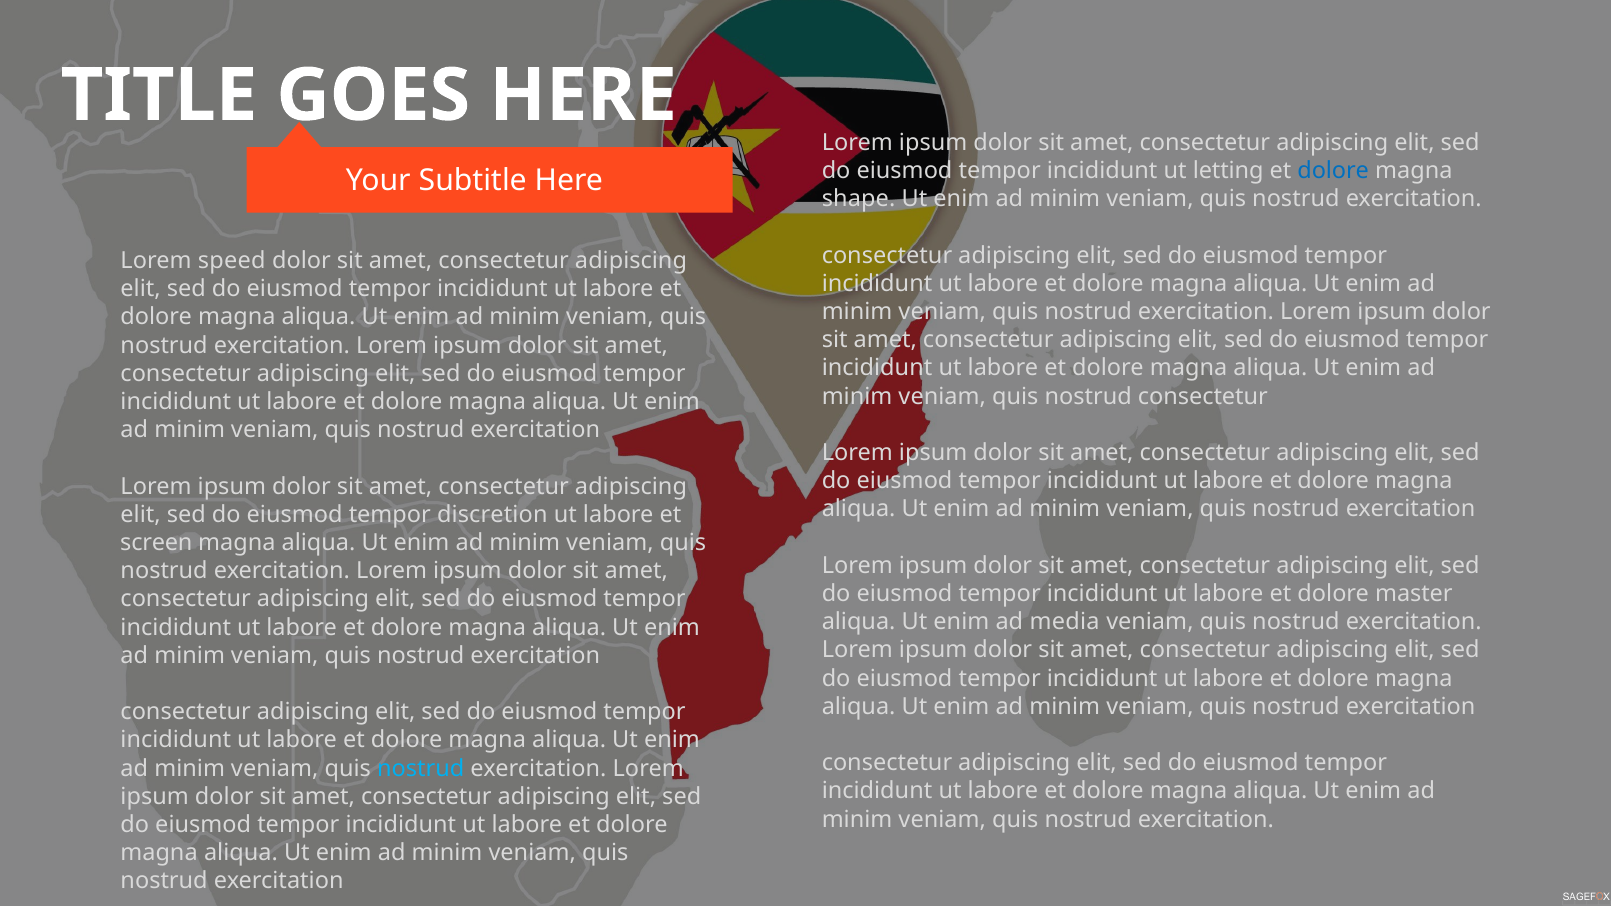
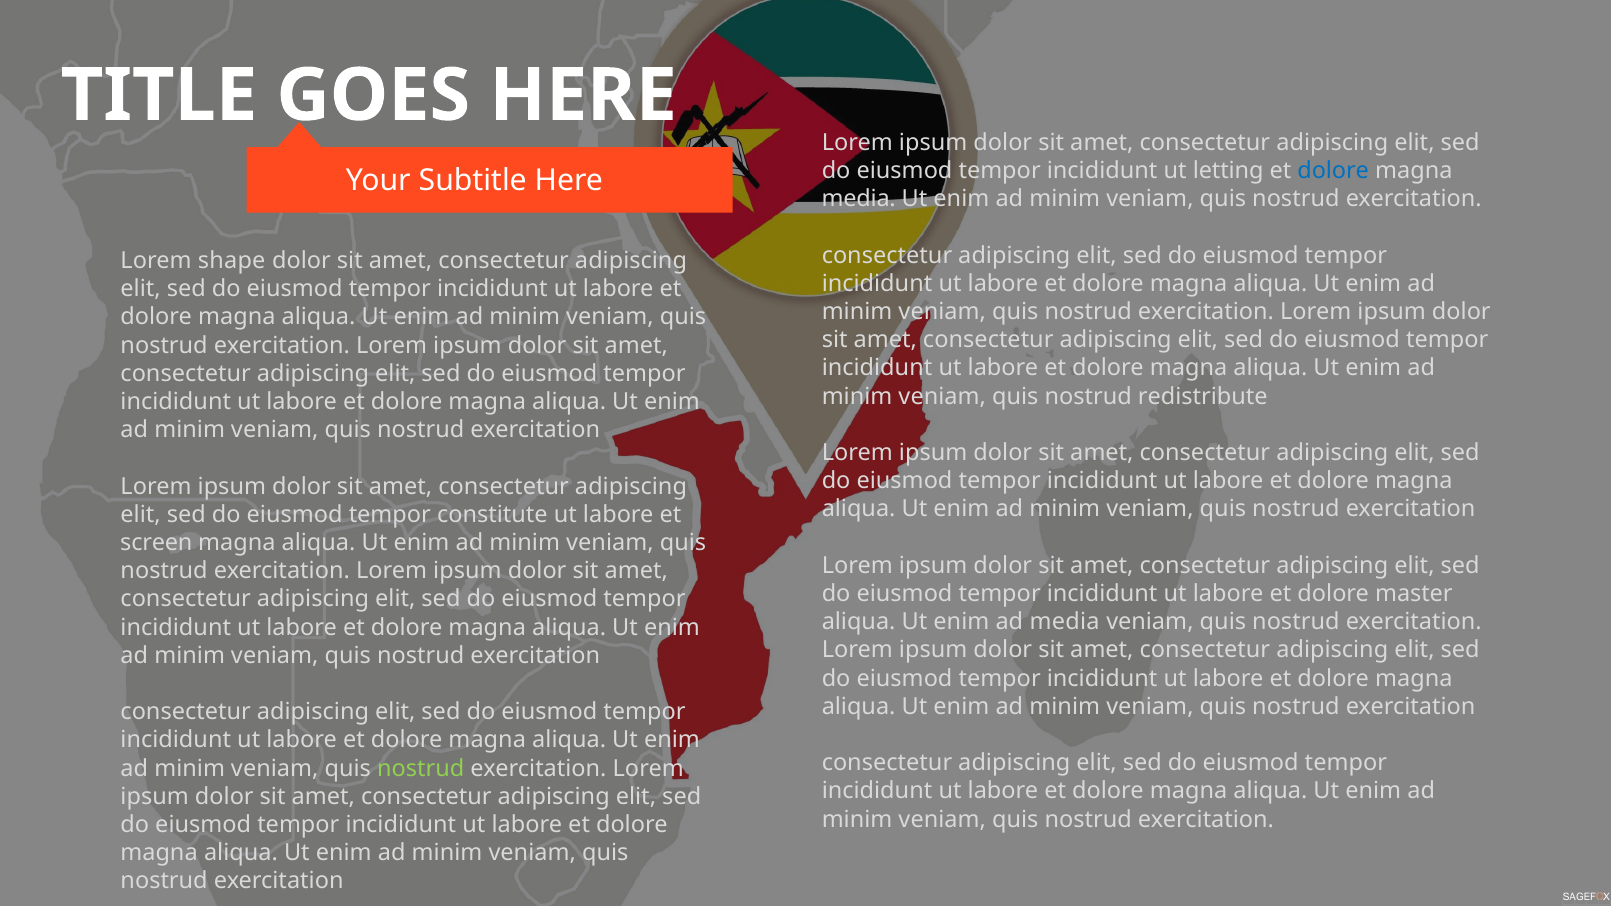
shape: shape -> media (859, 199)
speed: speed -> shape (232, 261)
nostrud consectetur: consectetur -> redistribute (1203, 396)
discretion: discretion -> constitute (492, 515)
nostrud colour: light blue -> light green (421, 769)
